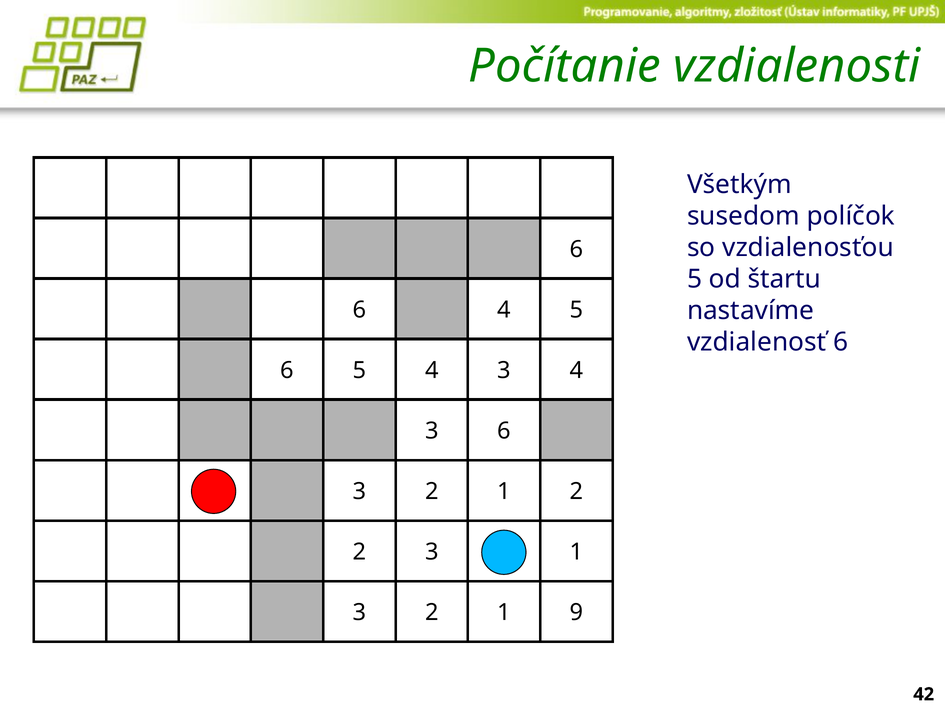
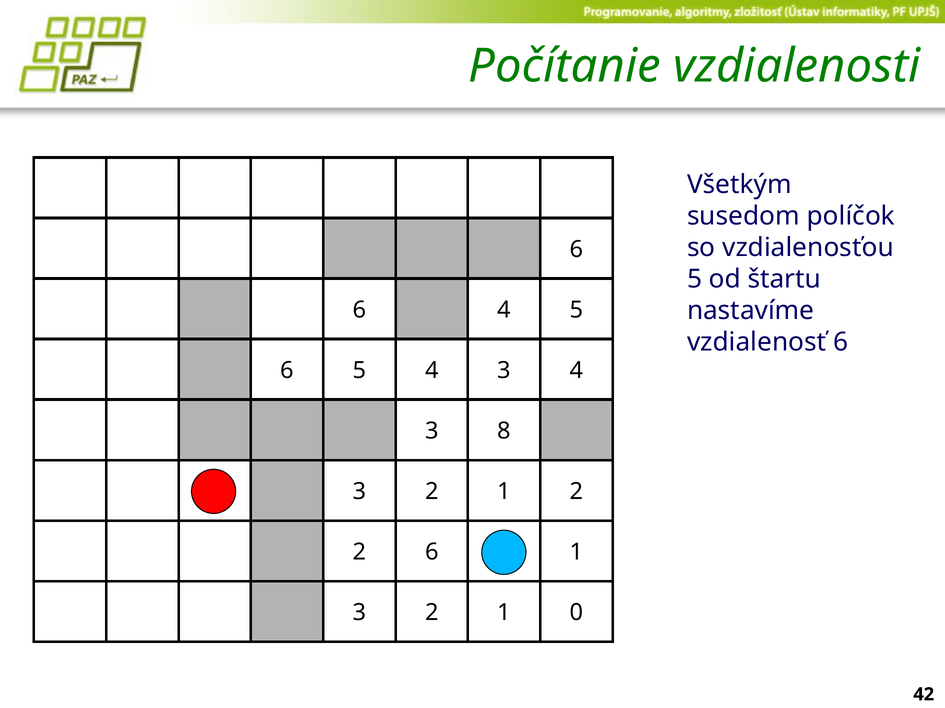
3 6: 6 -> 8 (504, 432)
2 3: 3 -> 6 (432, 553)
9: 9 -> 0 (576, 613)
